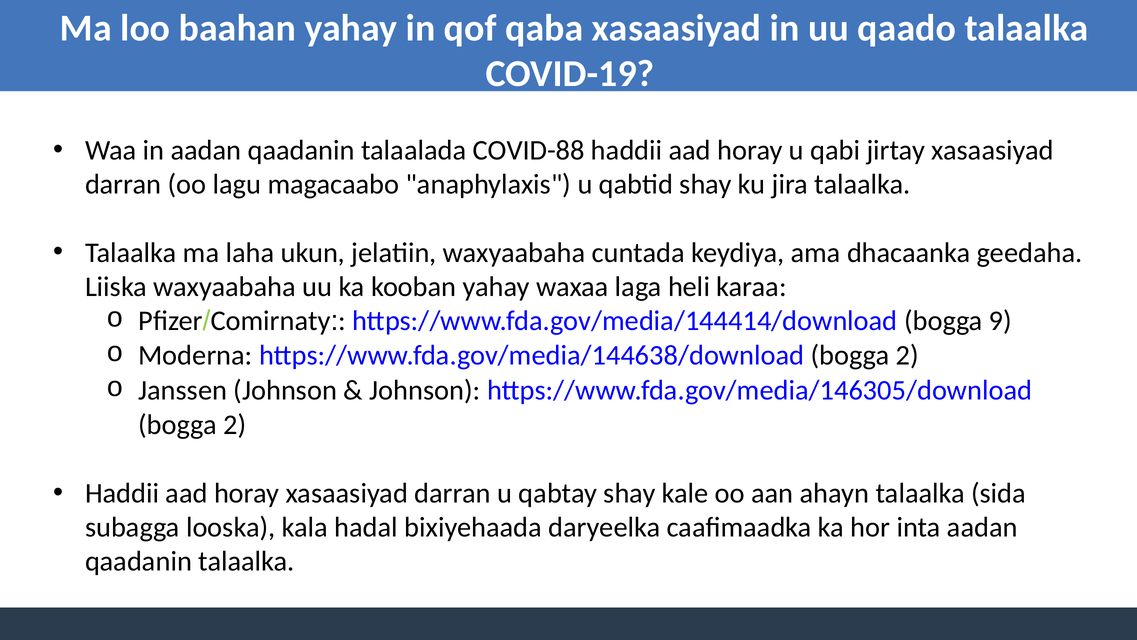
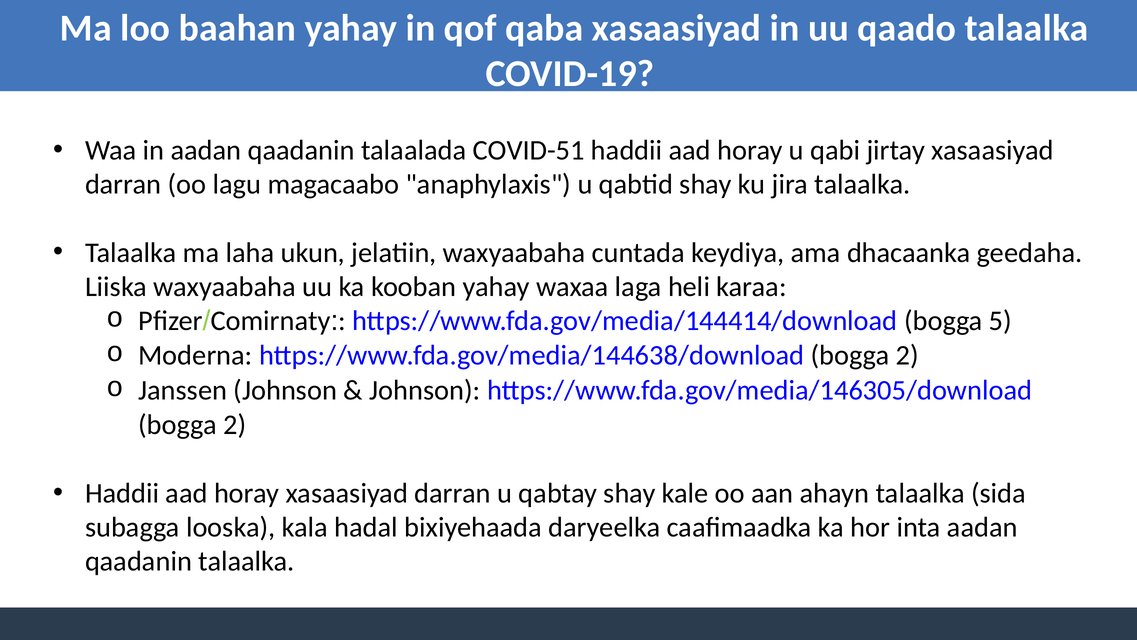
COVID-88: COVID-88 -> COVID-51 (529, 150)
9: 9 -> 5 (1001, 321)
